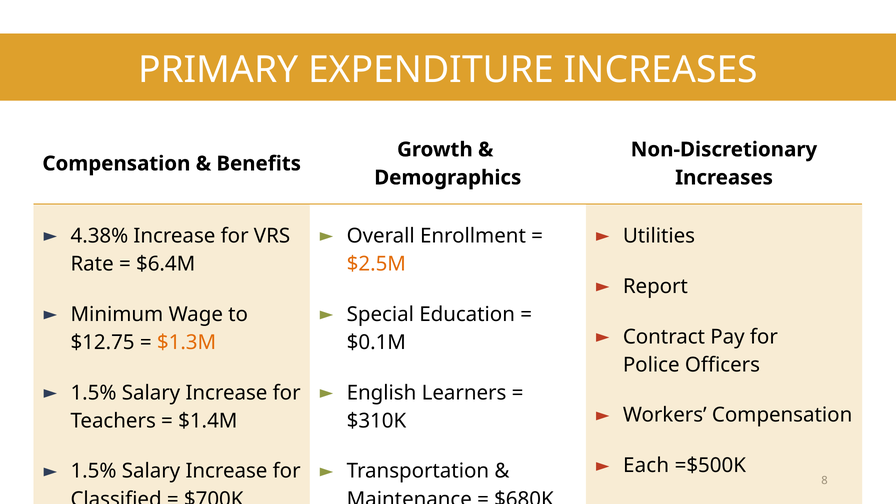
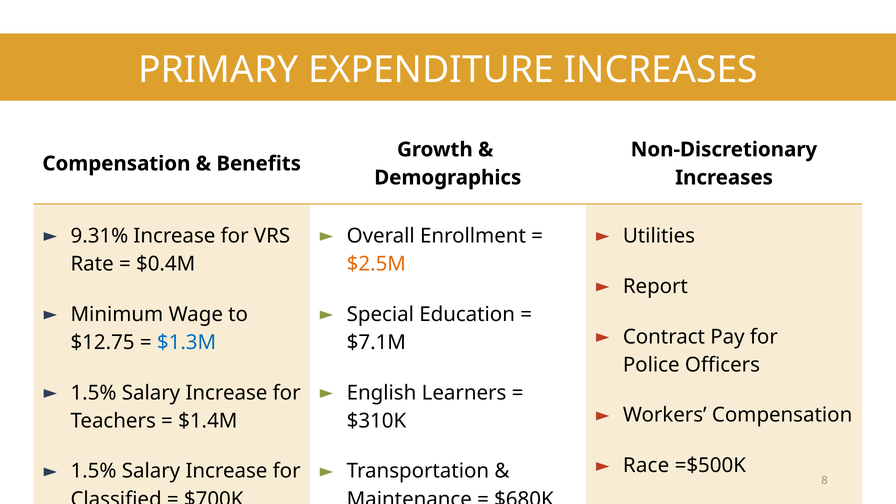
4.38%: 4.38% -> 9.31% (99, 236)
$6.4M: $6.4M -> $0.4M (166, 264)
$1.3M colour: orange -> blue (187, 342)
$0.1M: $0.1M -> $7.1M (376, 342)
Each: Each -> Race (646, 466)
